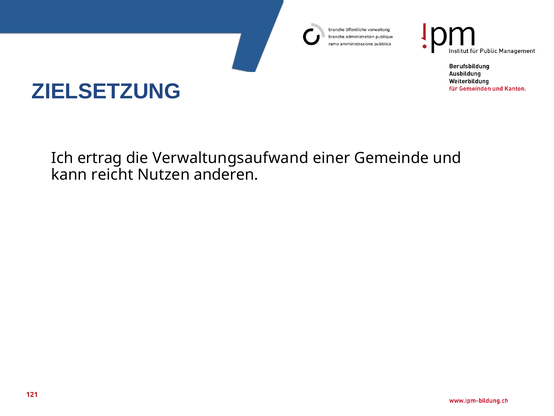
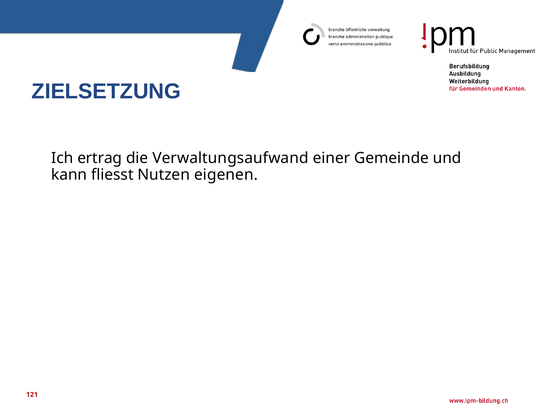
reicht: reicht -> fliesst (112, 175)
anderen: anderen -> eigenen (226, 175)
